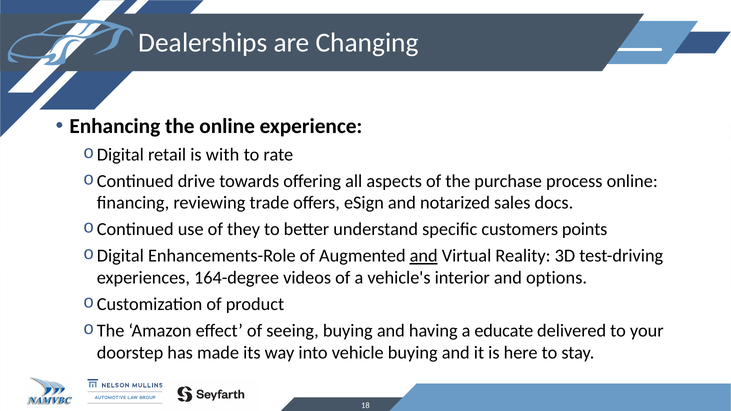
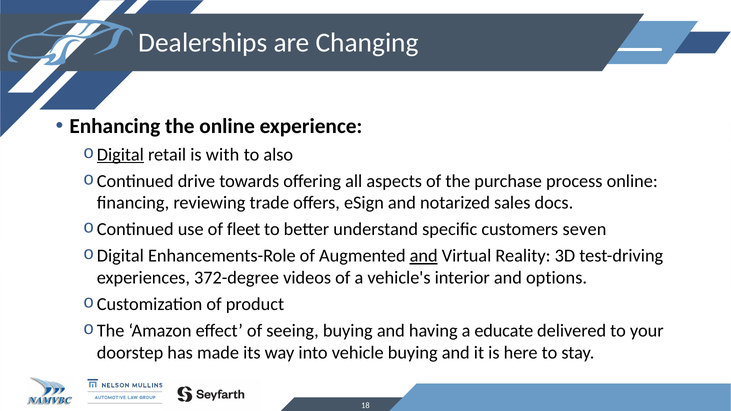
Digital underline: none -> present (120, 155)
rate: rate -> also (278, 155)
they: they -> fleet (244, 229)
points: points -> seven (584, 229)
164-degree: 164-degree -> 372-degree (237, 278)
